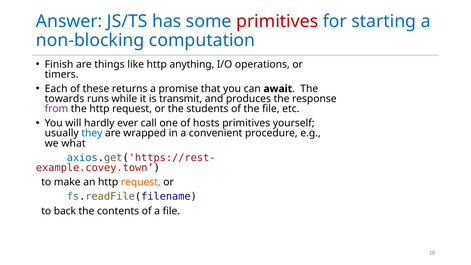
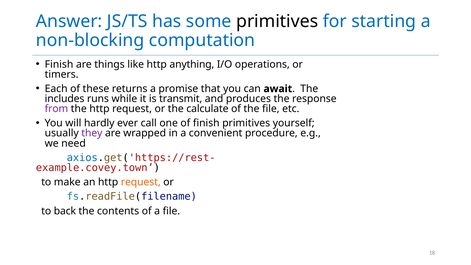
primitives colour: red -> black (277, 21)
towards: towards -> includes (65, 99)
students: students -> calculate (207, 109)
of hosts: hosts -> finish (206, 123)
they colour: blue -> purple (92, 133)
what: what -> need (74, 143)
